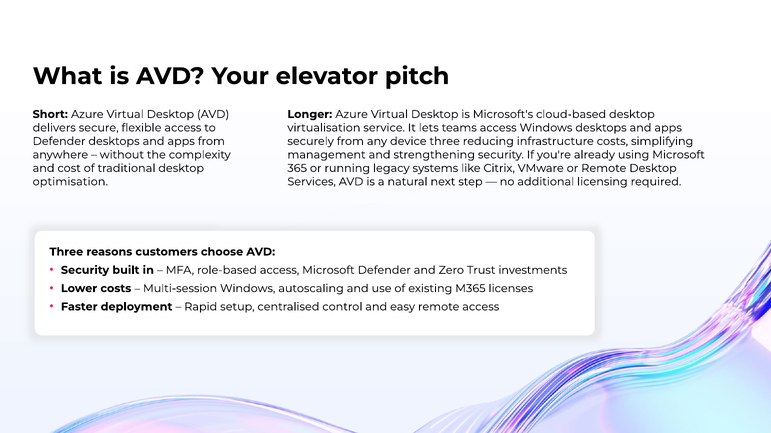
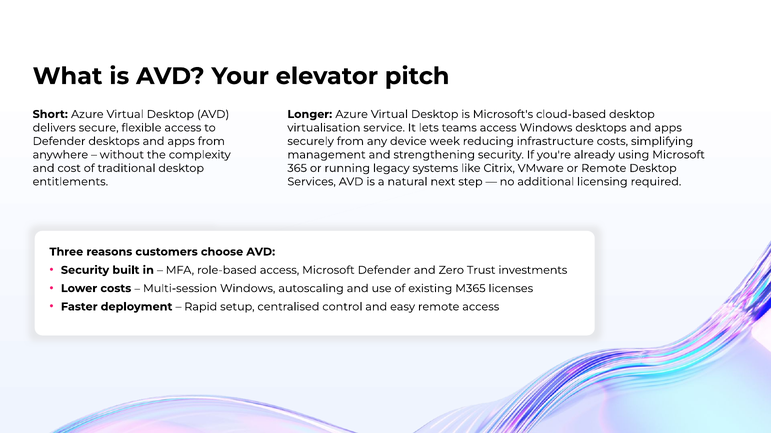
device three: three -> week (445, 141)
optimisation: optimisation -> entitlements (70, 182)
